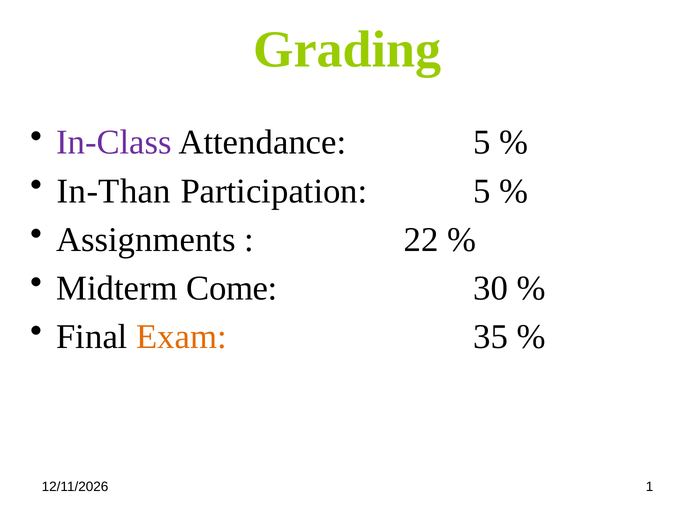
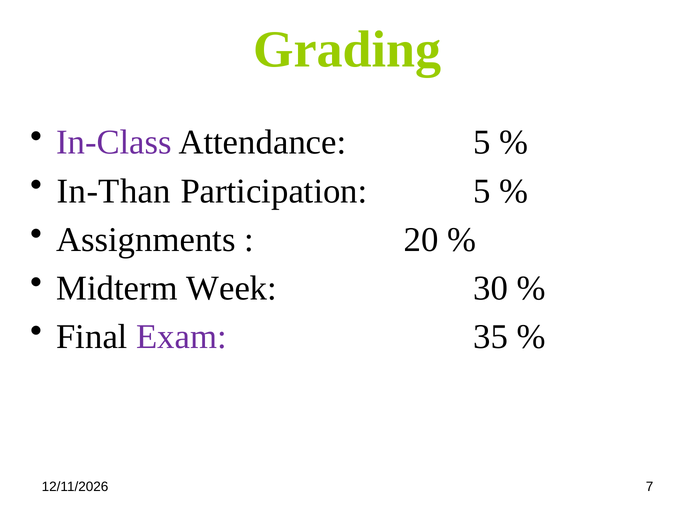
22: 22 -> 20 (421, 240)
Come: Come -> Week (232, 289)
Exam colour: orange -> purple (182, 337)
1: 1 -> 7 (650, 487)
